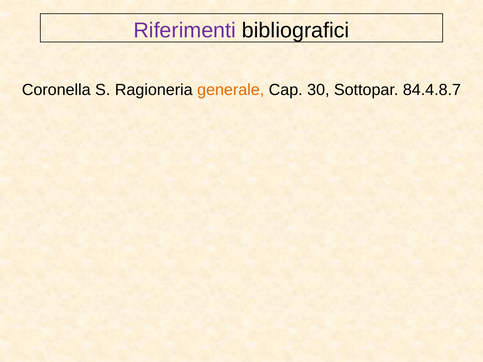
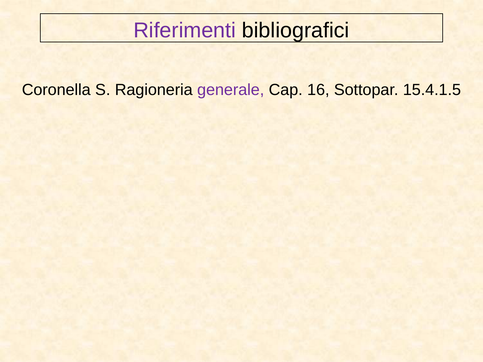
generale colour: orange -> purple (231, 90)
30: 30 -> 16 (318, 90)
84.4.8.7: 84.4.8.7 -> 15.4.1.5 (432, 90)
